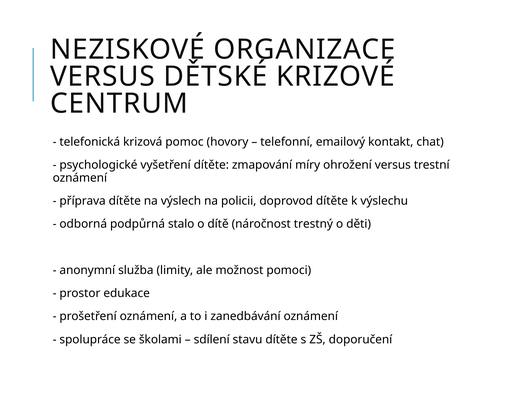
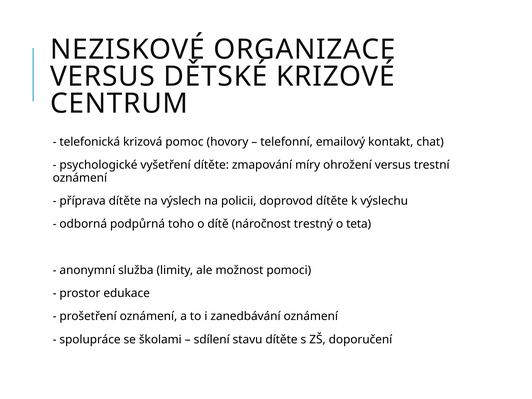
stalo: stalo -> toho (181, 224)
děti: děti -> teta (359, 224)
